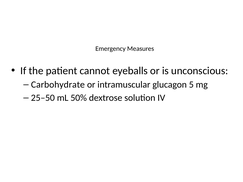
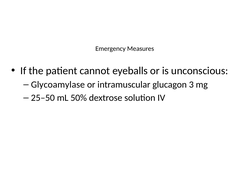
Carbohydrate: Carbohydrate -> Glycoamylase (58, 85)
5: 5 -> 3 (191, 85)
